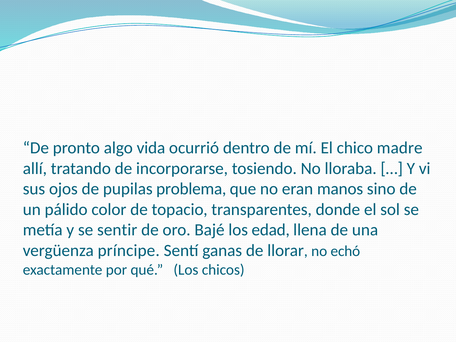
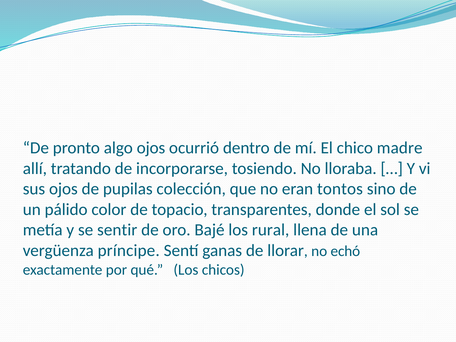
algo vida: vida -> ojos (151, 148)
problema: problema -> colección (191, 189)
manos: manos -> tontos (340, 189)
edad: edad -> rural (271, 230)
